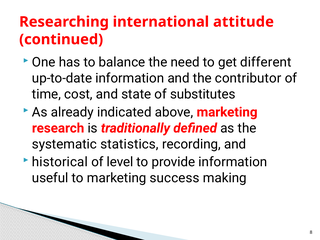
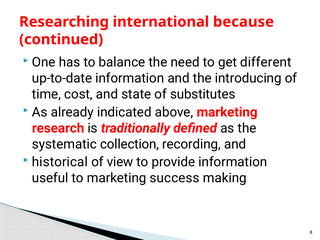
attitude: attitude -> because (243, 22)
contributor: contributor -> introducing (248, 78)
statistics: statistics -> collection (130, 144)
level: level -> view (120, 162)
